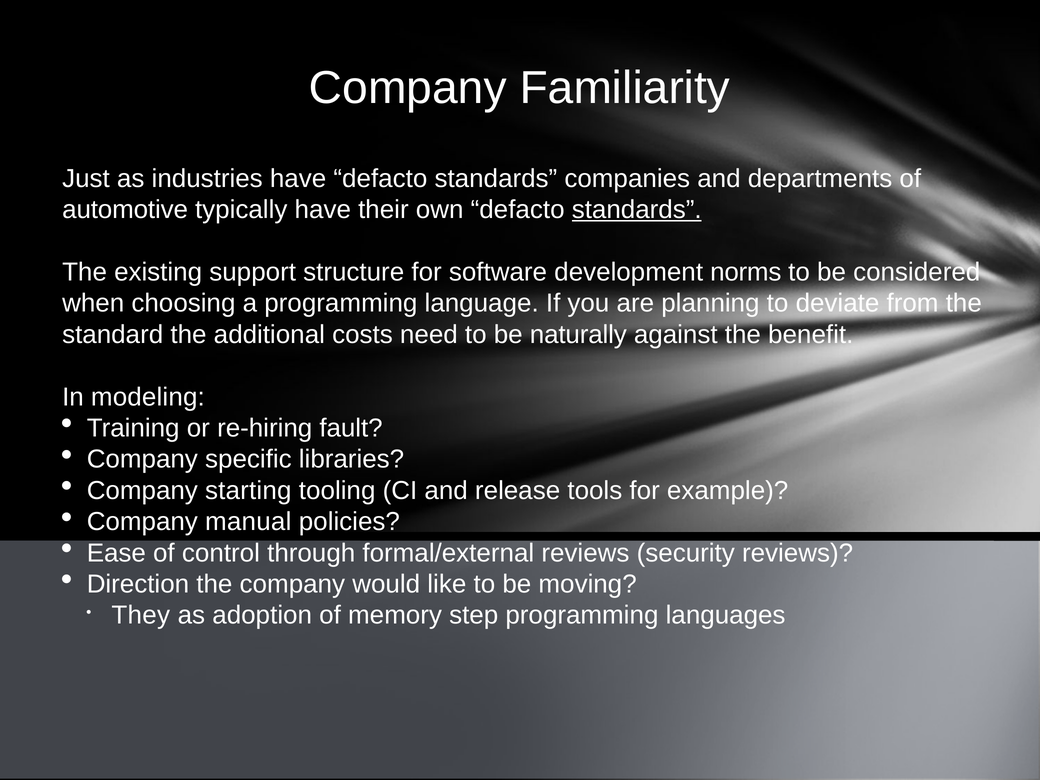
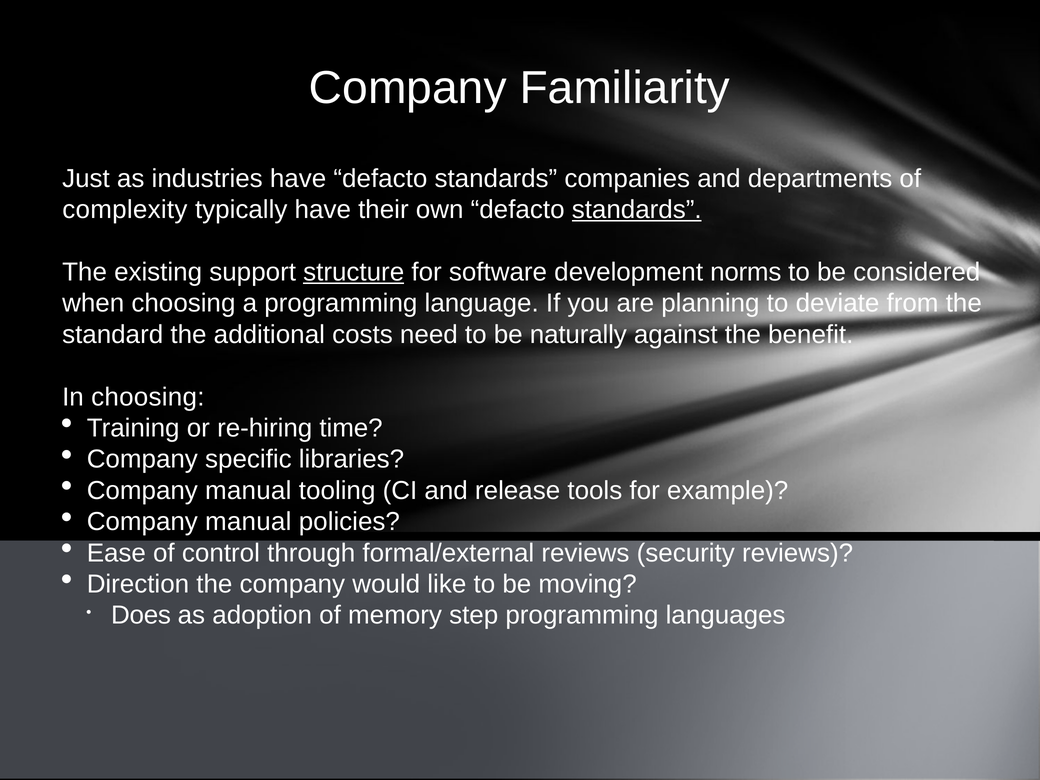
automotive: automotive -> complexity (125, 210)
structure underline: none -> present (354, 272)
In modeling: modeling -> choosing (148, 397)
fault: fault -> time (351, 428)
starting: starting -> manual (248, 491)
They: They -> Does (141, 615)
